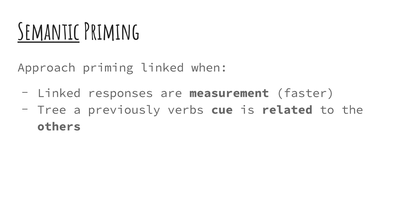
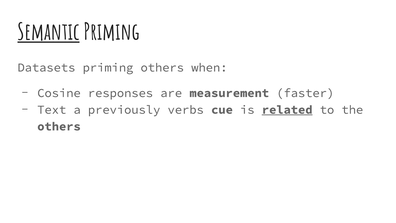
Approach: Approach -> Datasets (46, 67)
priming linked: linked -> others (162, 67)
Linked: Linked -> Cosine (59, 93)
Tree: Tree -> Text (52, 110)
related underline: none -> present (287, 110)
